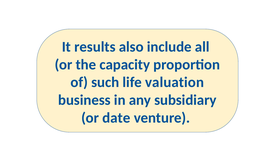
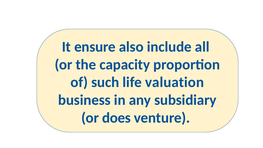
results: results -> ensure (95, 47)
date: date -> does (116, 118)
